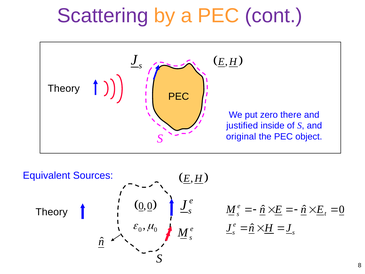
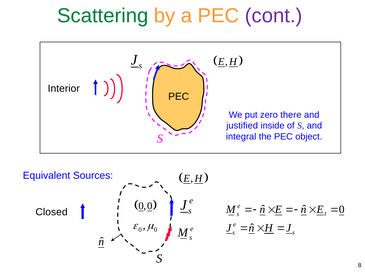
Scattering colour: purple -> green (103, 16)
Theory: Theory -> Interior (64, 88)
original: original -> integral (241, 137)
Theory: Theory -> Closed (52, 212)
